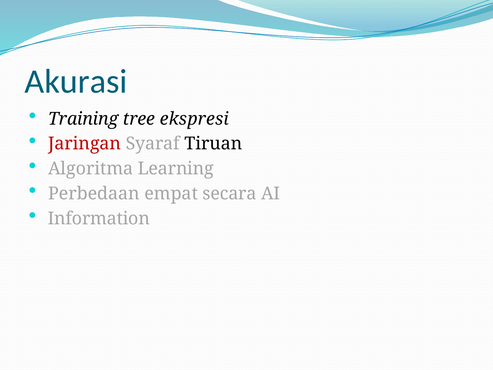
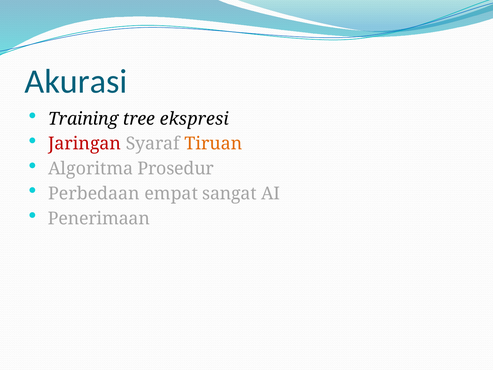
Tiruan colour: black -> orange (213, 144)
Learning: Learning -> Prosedur (176, 169)
secara: secara -> sangat (230, 193)
Information: Information -> Penerimaan (99, 218)
